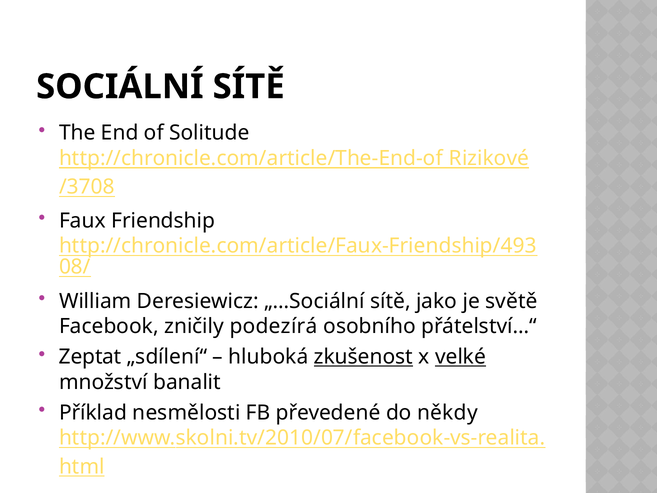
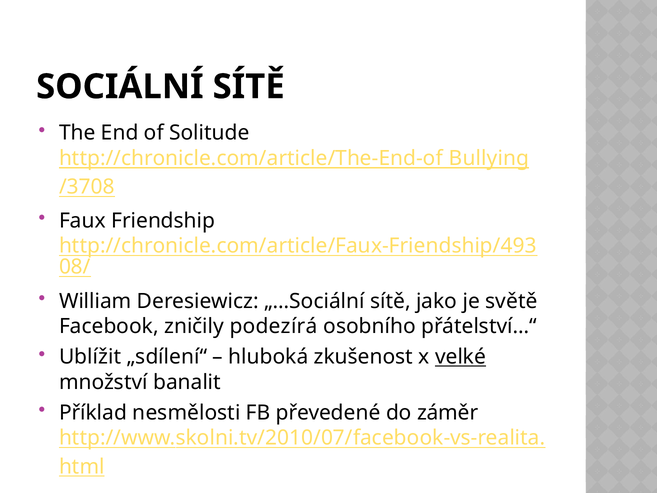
Rizikové: Rizikové -> Bullying (489, 158)
Zeptat: Zeptat -> Ublížit (90, 357)
zkušenost underline: present -> none (363, 357)
někdy: někdy -> záměr (448, 413)
